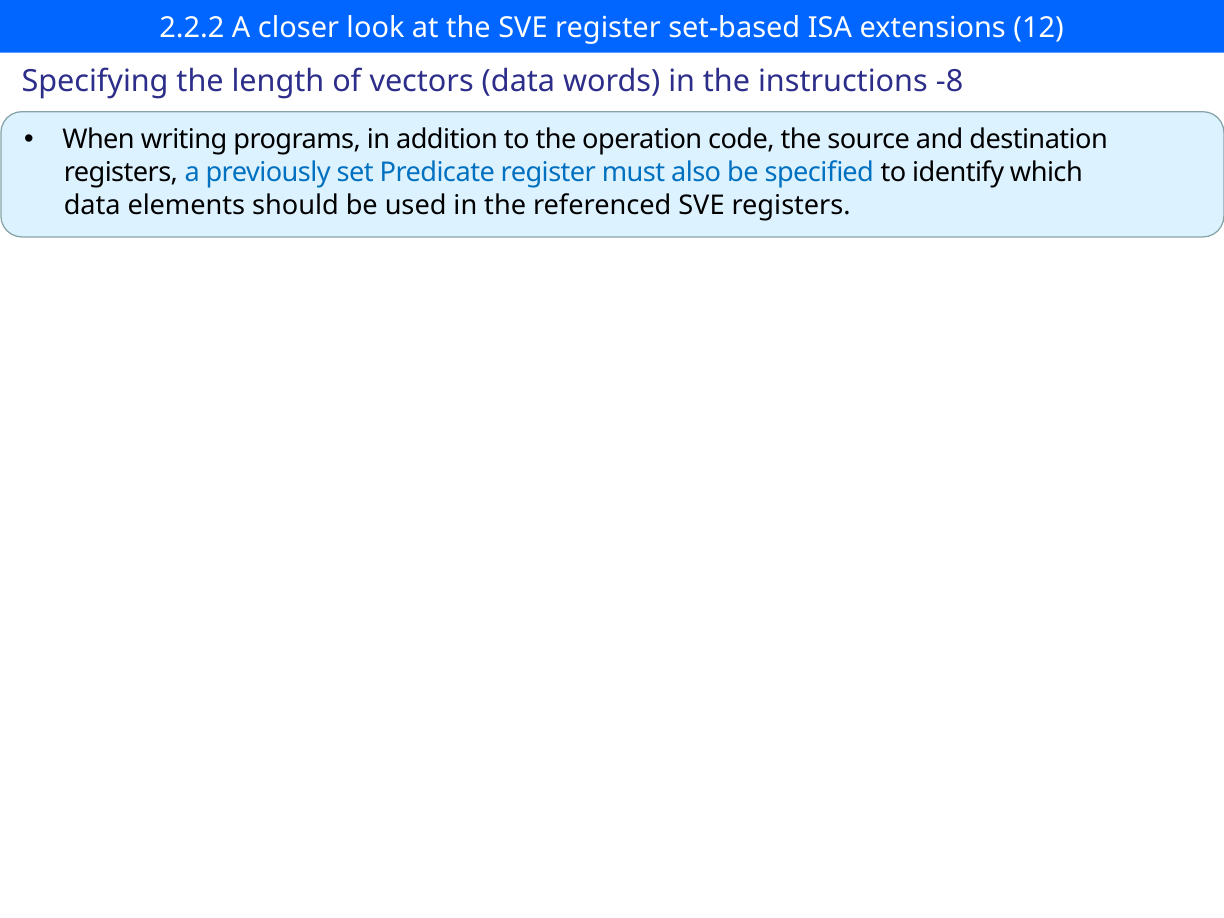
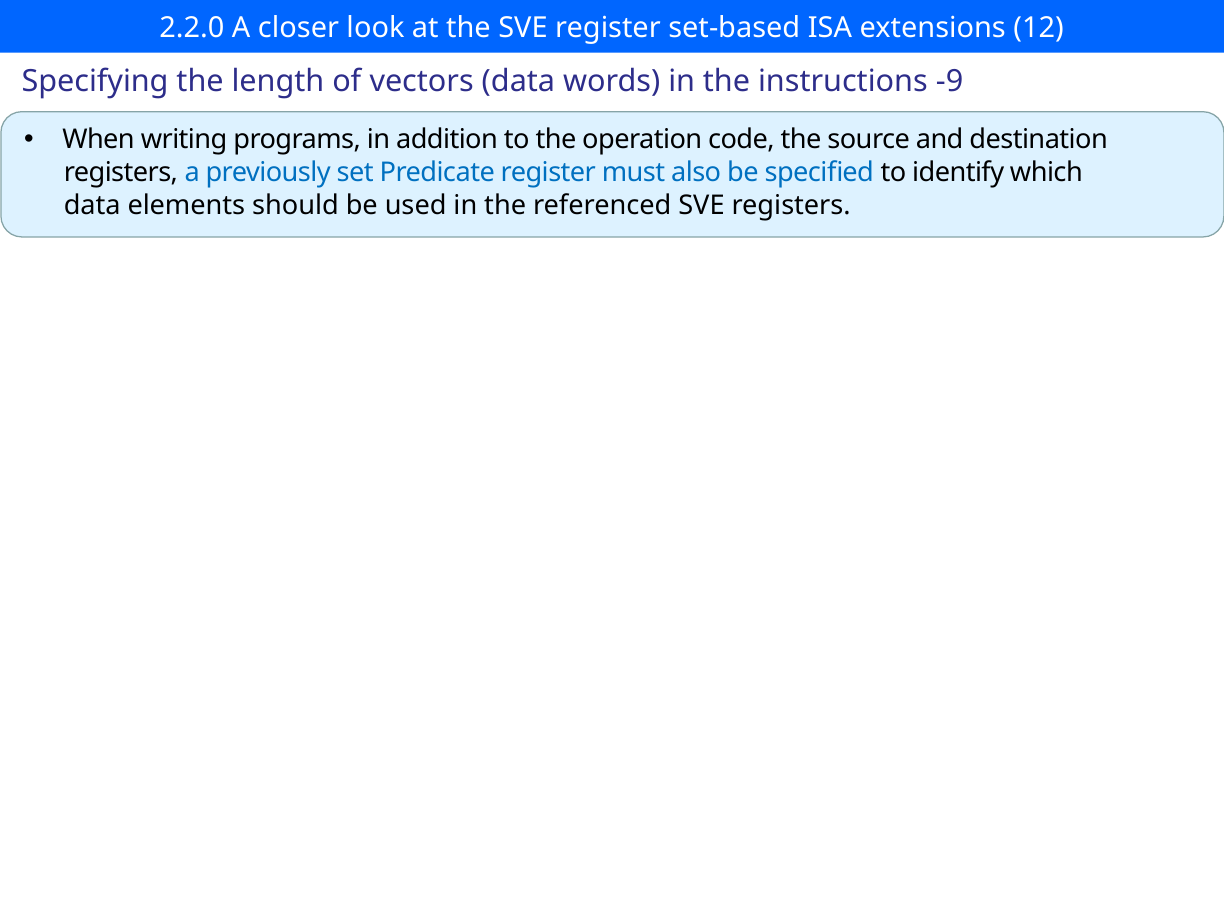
2.2.2: 2.2.2 -> 2.2.0 (192, 28)
-8: -8 -> -9 (950, 82)
